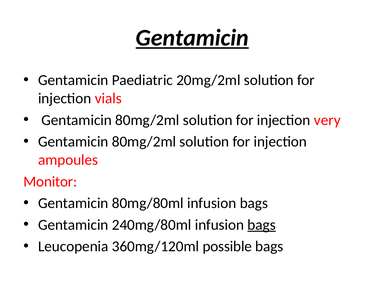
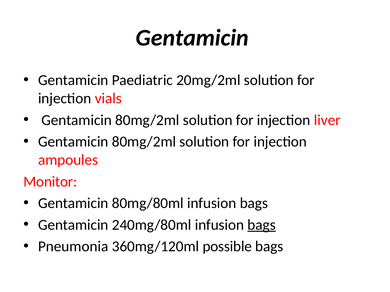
Gentamicin underline: present -> none (192, 38)
very: very -> liver (327, 120)
Leucopenia: Leucopenia -> Pneumonia (73, 247)
